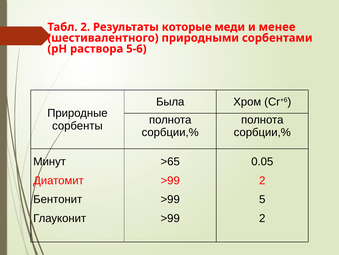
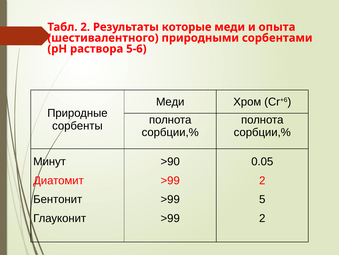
менее: менее -> опыта (277, 27)
Была: Была -> Меди (170, 102)
>65: >65 -> >90 (170, 161)
